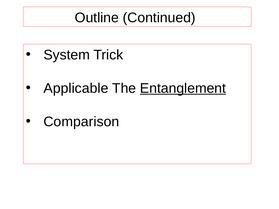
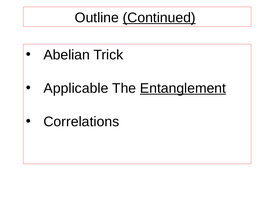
Continued underline: none -> present (159, 18)
System: System -> Abelian (67, 55)
Comparison: Comparison -> Correlations (81, 122)
